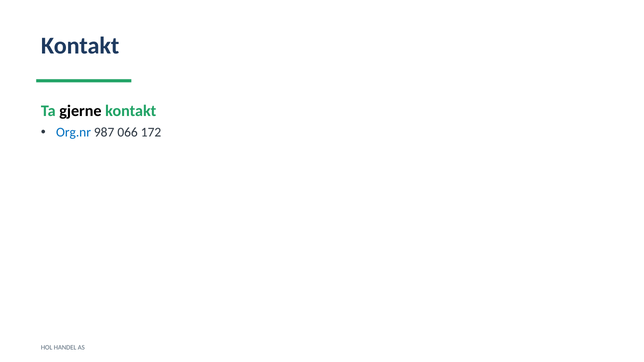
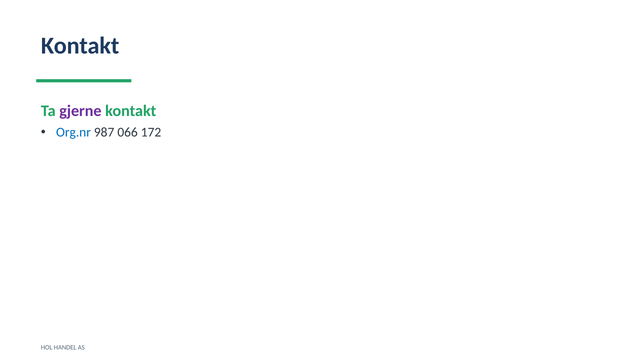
gjerne colour: black -> purple (80, 111)
